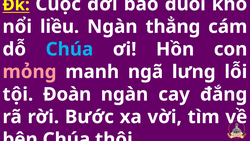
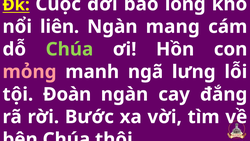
đuối: đuối -> lòng (185, 4)
liều: liều -> liên (60, 27)
thẳng: thẳng -> mang (173, 27)
Chúa colour: light blue -> light green (69, 49)
